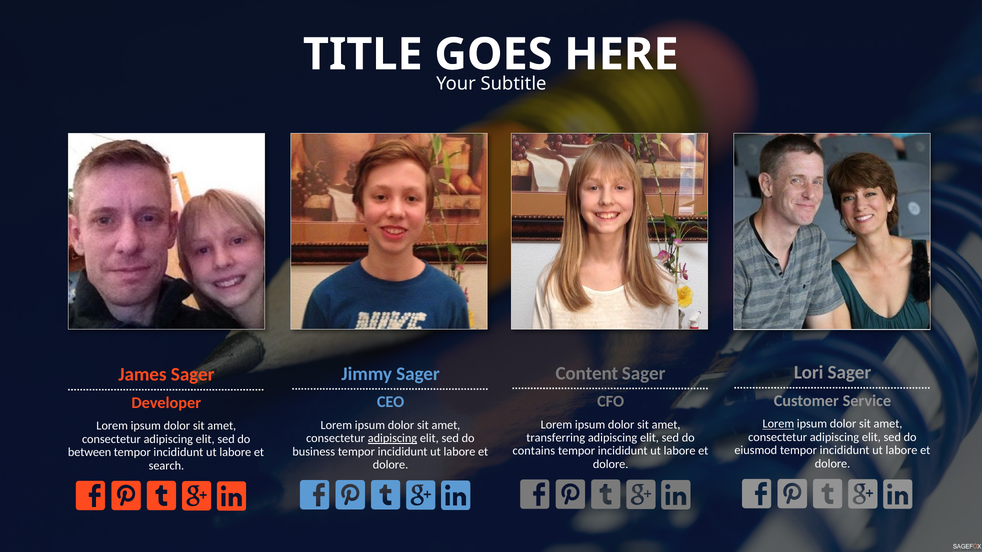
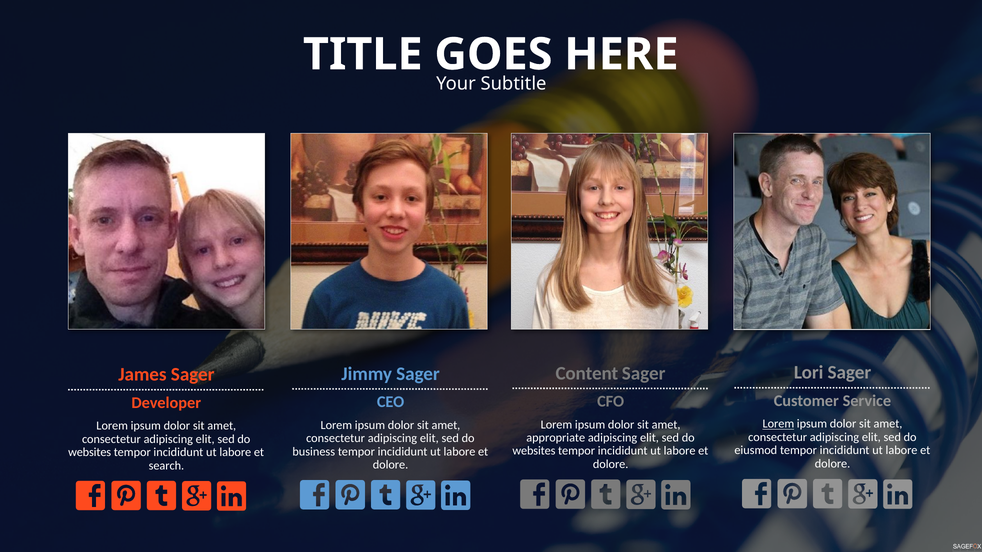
transferring: transferring -> appropriate (556, 438)
adipiscing underline: present -> none (392, 439)
contains: contains -> websites (534, 451)
between: between -> websites (90, 453)
